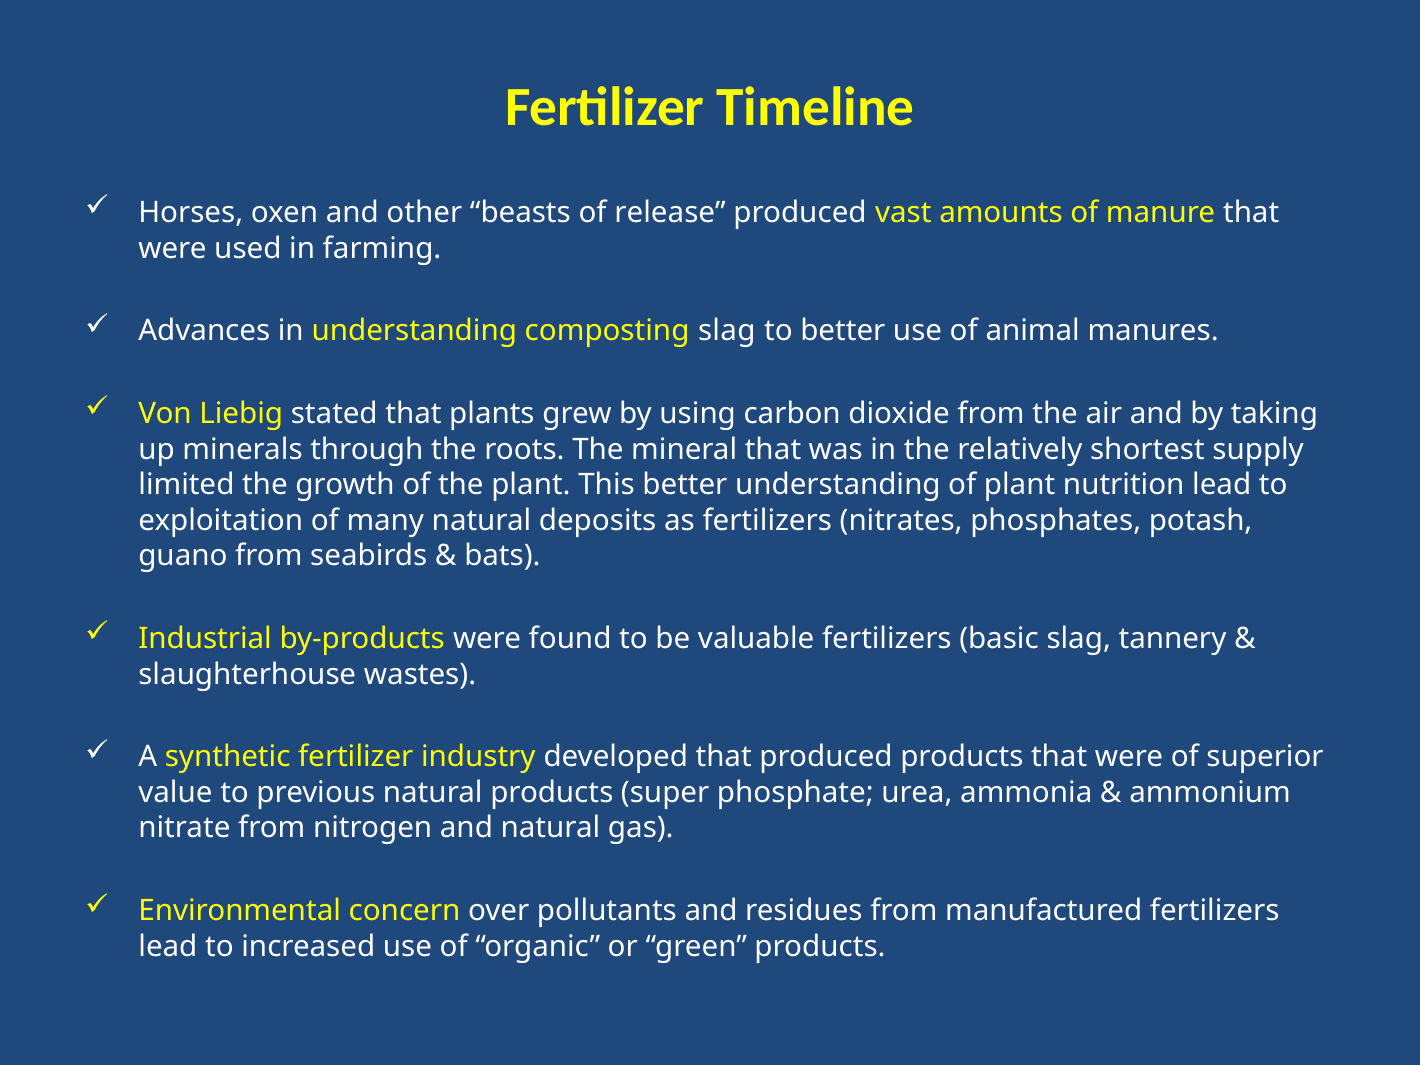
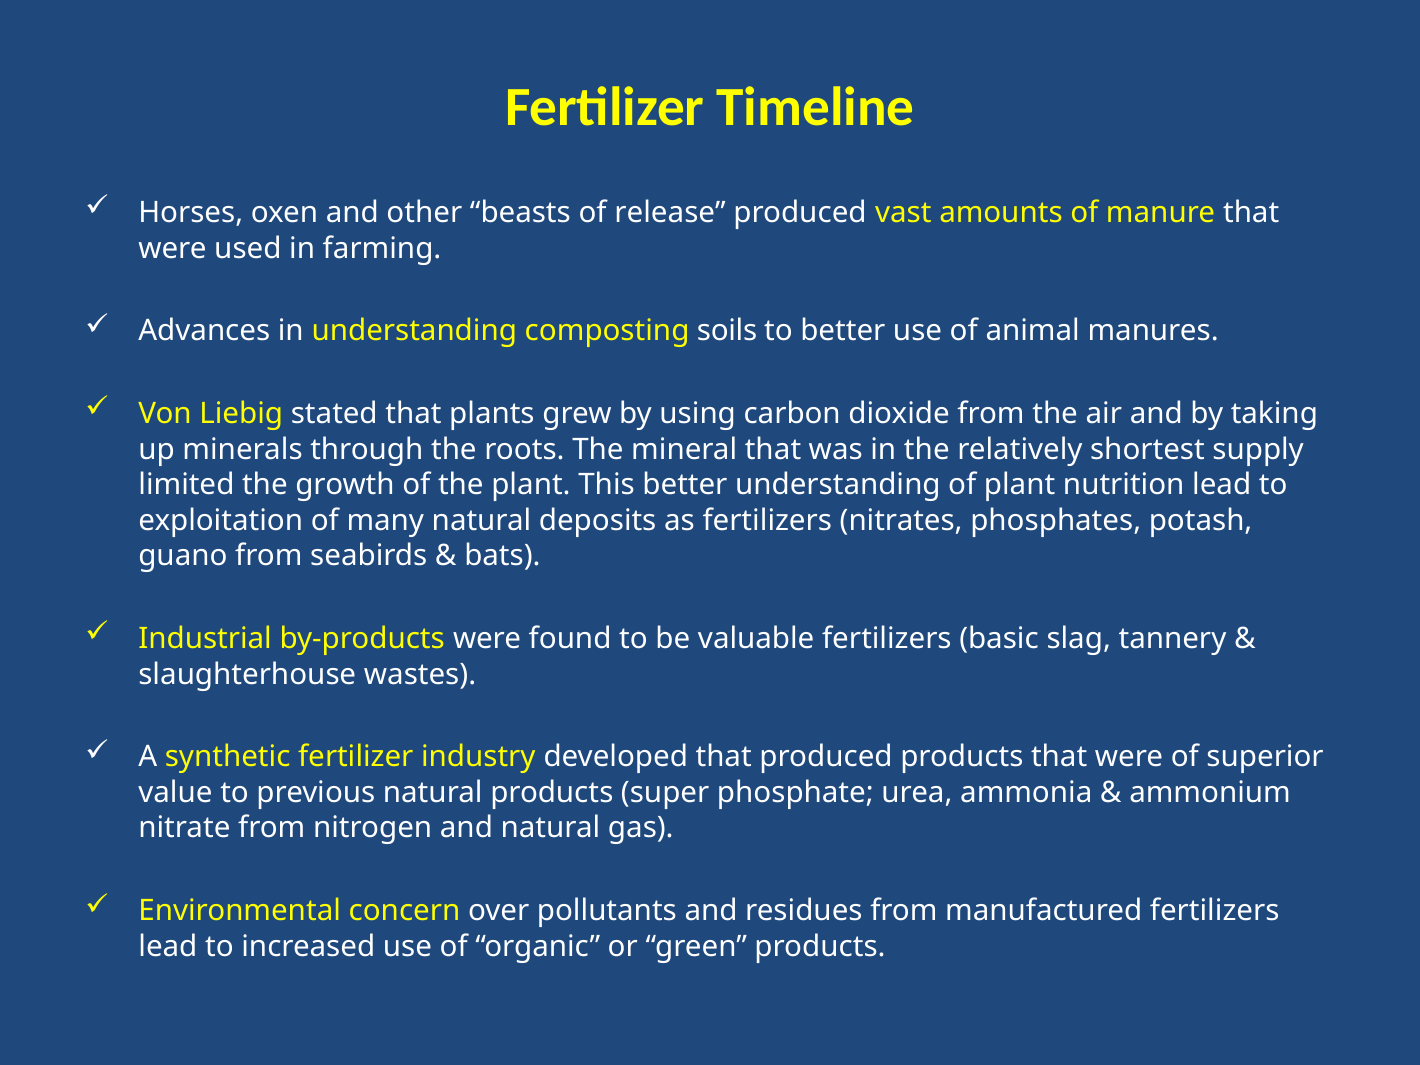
composting slag: slag -> soils (727, 331)
